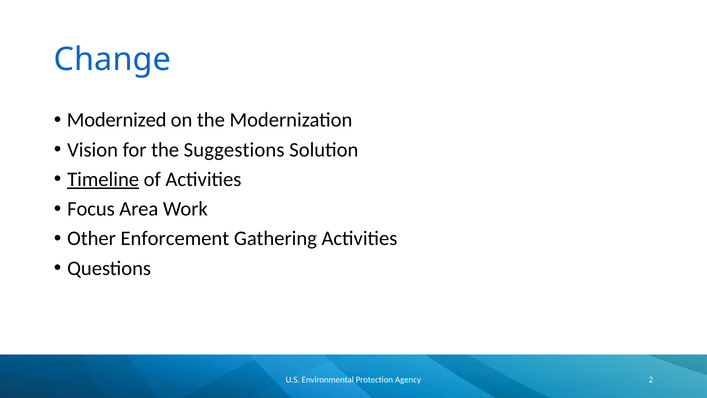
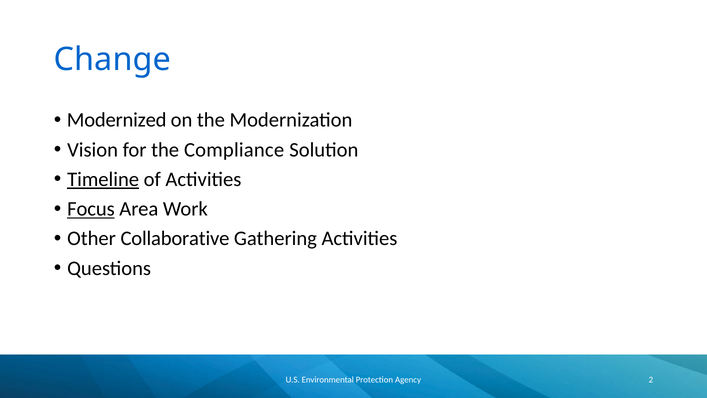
Suggestions: Suggestions -> Compliance (234, 150)
Focus underline: none -> present (91, 209)
Enforcement: Enforcement -> Collaborative (175, 238)
